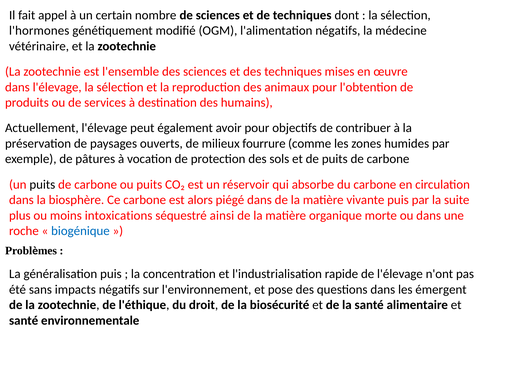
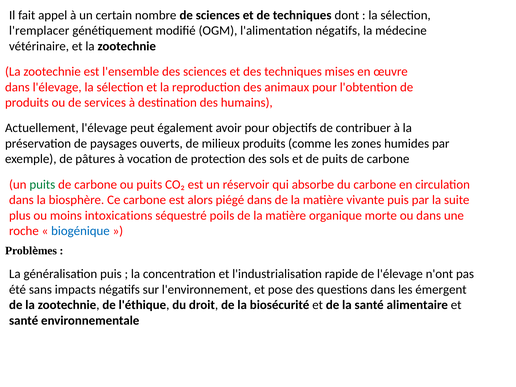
l'hormones: l'hormones -> l'remplacer (39, 31)
milieux fourrure: fourrure -> produits (264, 144)
puits colour: black -> green (42, 185)
ainsi: ainsi -> poils (222, 215)
